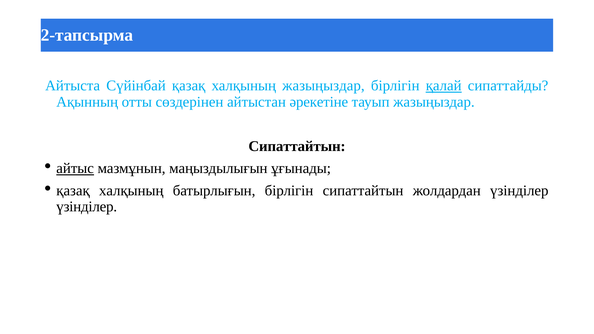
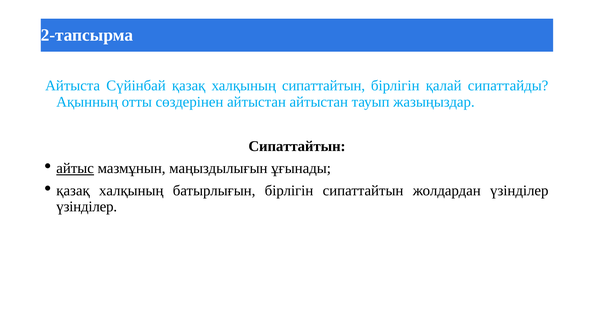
халқының жазыңыздар: жазыңыздар -> сипаттайтын (324, 86)
қалай underline: present -> none (444, 86)
айтыстан әрекетіне: әрекетіне -> айтыстан (319, 102)
